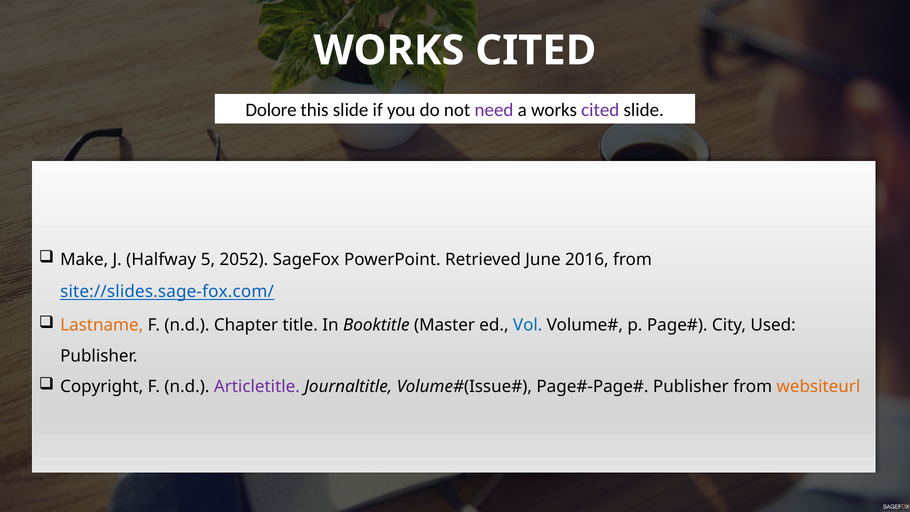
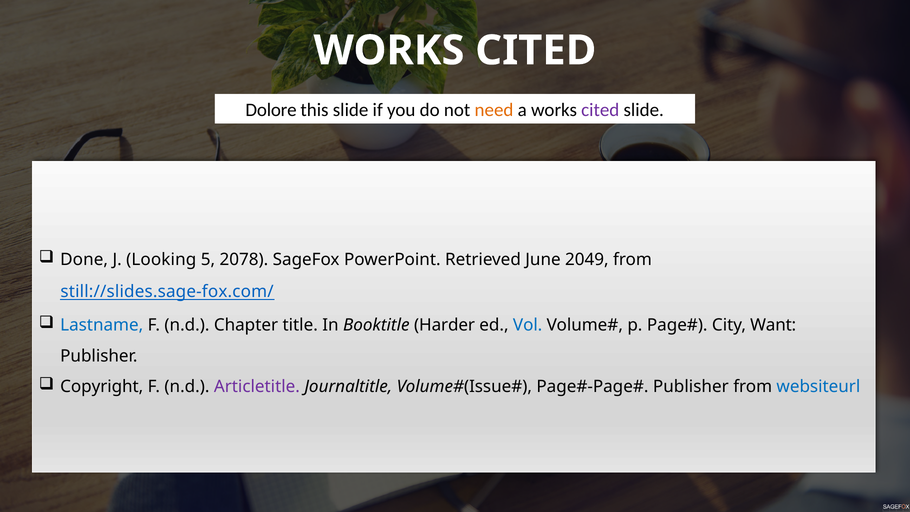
need colour: purple -> orange (494, 110)
Make: Make -> Done (84, 260)
Halfway: Halfway -> Looking (161, 260)
2052: 2052 -> 2078 (244, 260)
2016: 2016 -> 2049 (587, 260)
site://slides.sage-fox.com/: site://slides.sage-fox.com/ -> still://slides.sage-fox.com/ (167, 292)
Lastname colour: orange -> blue (102, 325)
Master: Master -> Harder (445, 325)
Used: Used -> Want (773, 325)
websiteurl colour: orange -> blue (818, 387)
